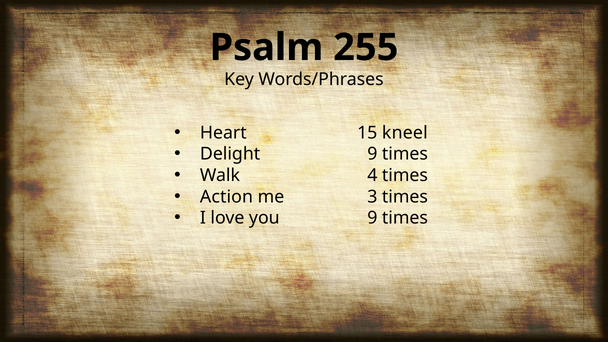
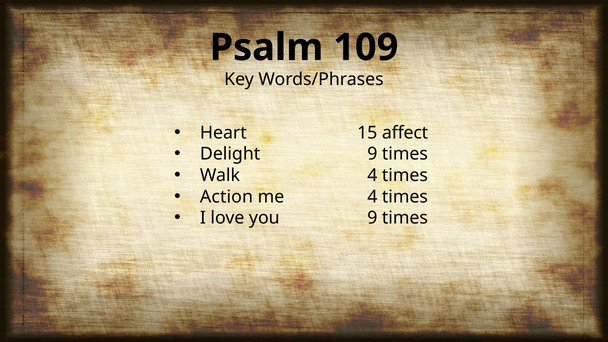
255: 255 -> 109 (366, 48)
kneel: kneel -> affect (405, 133)
me 3: 3 -> 4 (372, 197)
